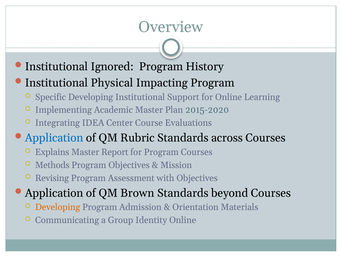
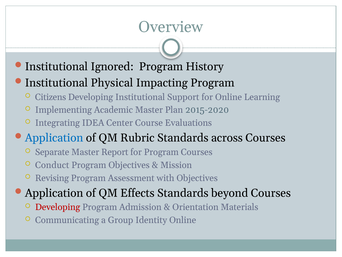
Specific: Specific -> Citizens (51, 97)
Explains: Explains -> Separate (52, 152)
Methods: Methods -> Conduct (52, 165)
Brown: Brown -> Effects (137, 193)
Developing colour: orange -> red (58, 207)
